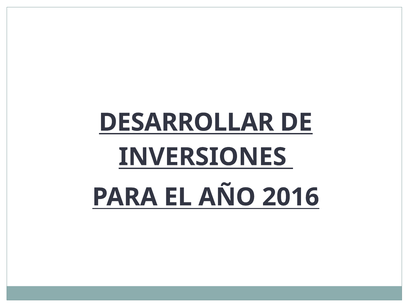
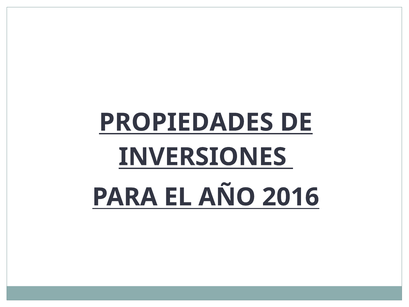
DESARROLLAR: DESARROLLAR -> PROPIEDADES (186, 122)
